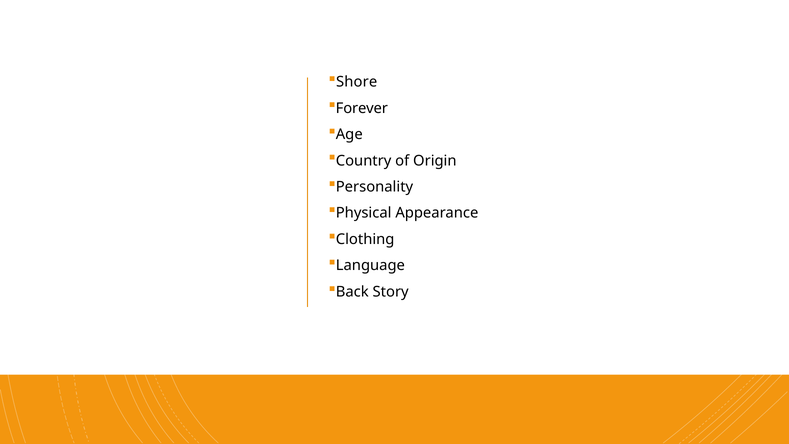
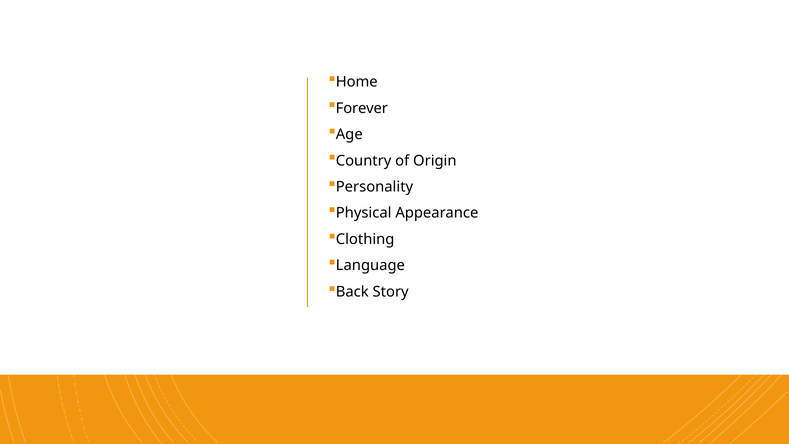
Shore: Shore -> Home (357, 82)
